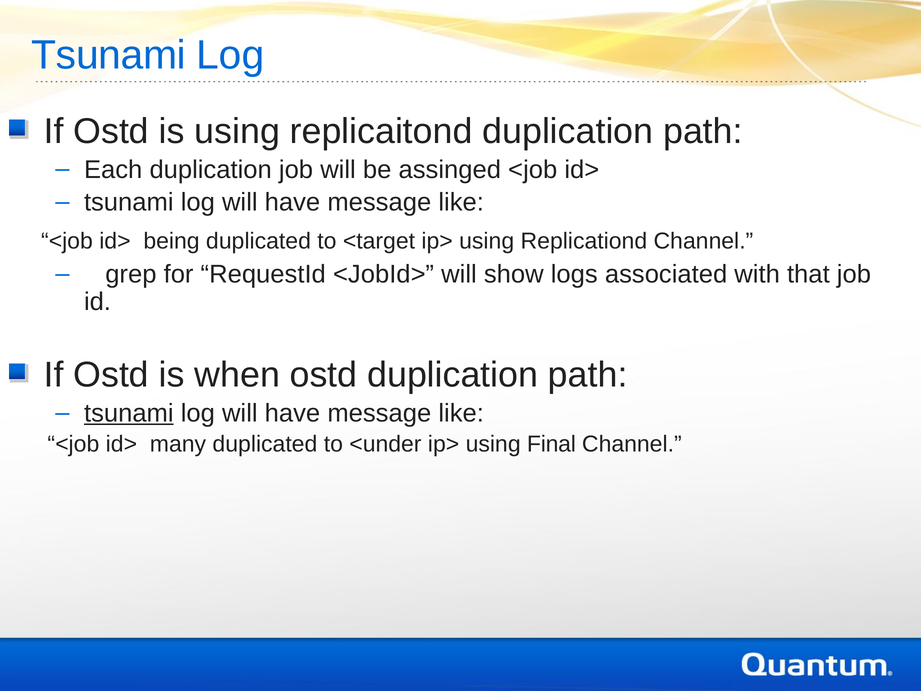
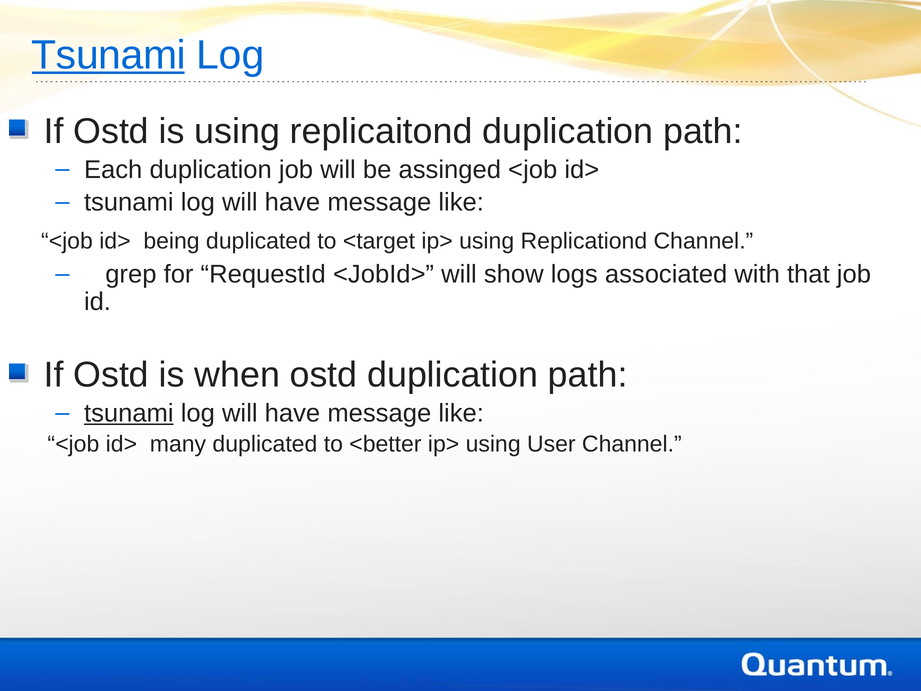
Tsunami underline: none -> present (109, 55)
<under: <under -> <better (385, 444)
Final: Final -> User (551, 444)
